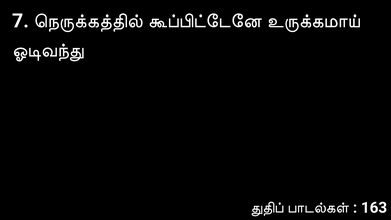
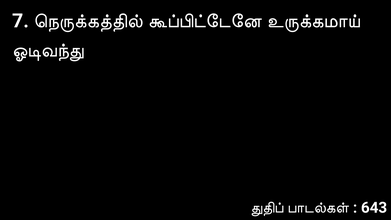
163: 163 -> 643 (374, 208)
